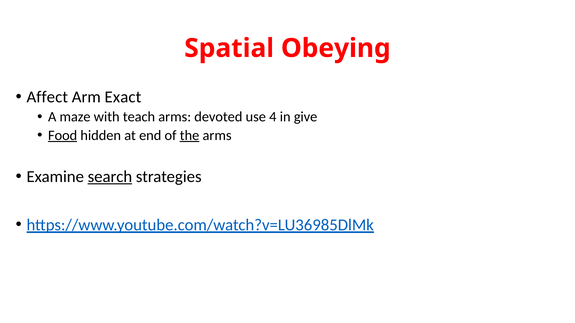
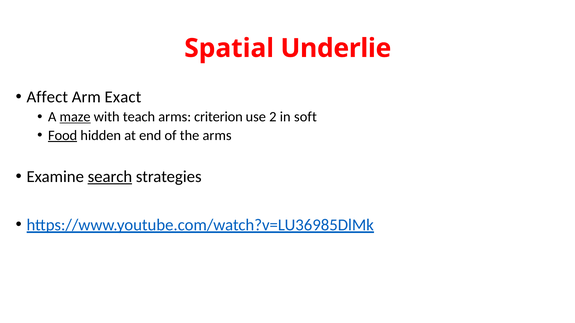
Obeying: Obeying -> Underlie (336, 48)
maze underline: none -> present (75, 117)
devoted: devoted -> criterion (218, 117)
4: 4 -> 2 (273, 117)
give: give -> soft (305, 117)
the underline: present -> none (190, 136)
